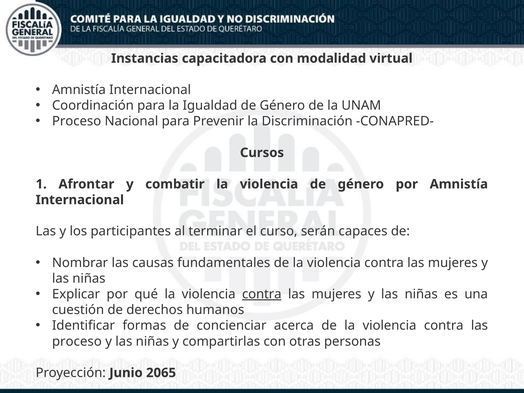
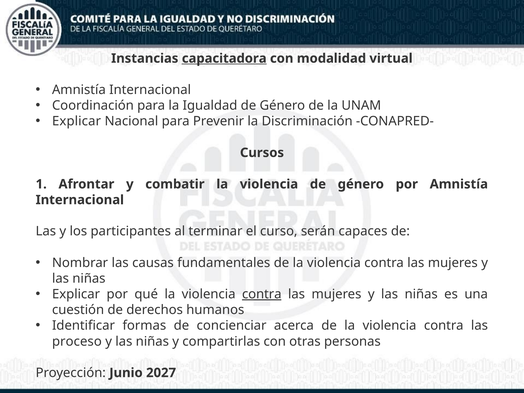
capacitadora underline: none -> present (224, 58)
Proceso: Proceso -> Explicar (77, 121)
2065: 2065 -> 2027 (161, 373)
